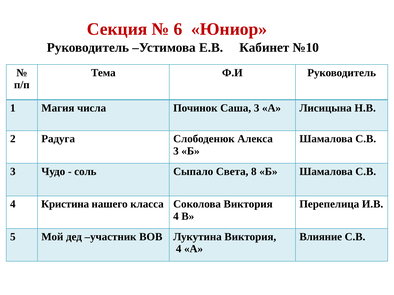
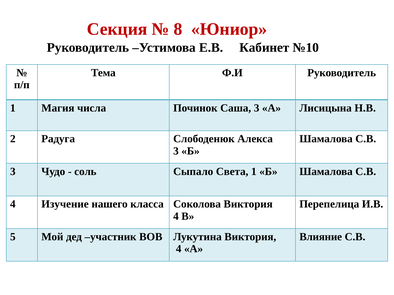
6: 6 -> 8 (178, 29)
Света 8: 8 -> 1 (254, 172)
Кристина: Кристина -> Изучение (65, 204)
